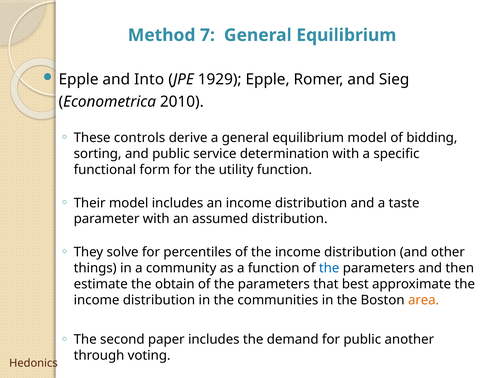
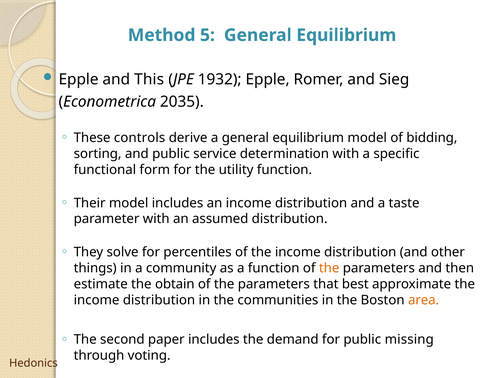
7: 7 -> 5 (207, 35)
Into: Into -> This (149, 79)
1929: 1929 -> 1932 (220, 79)
2010: 2010 -> 2035 (182, 101)
the colour: blue -> orange (329, 268)
another: another -> missing (409, 339)
